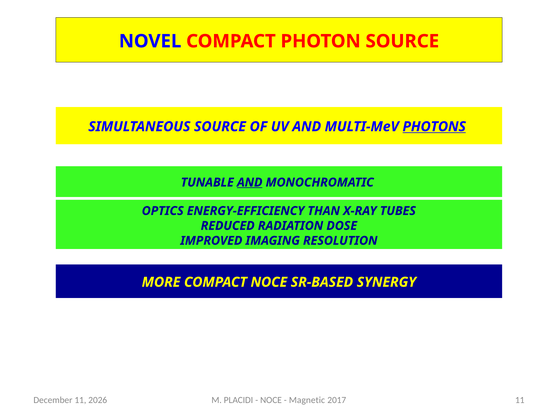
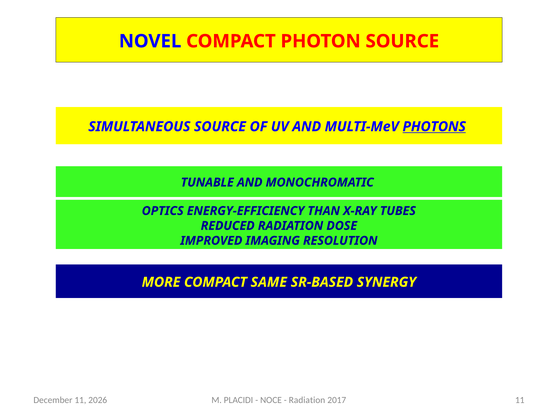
AND underline: present -> none (250, 182)
COMPACT NOCE: NOCE -> SAME (269, 282)
Magnetic: Magnetic -> Radiation (307, 400)
